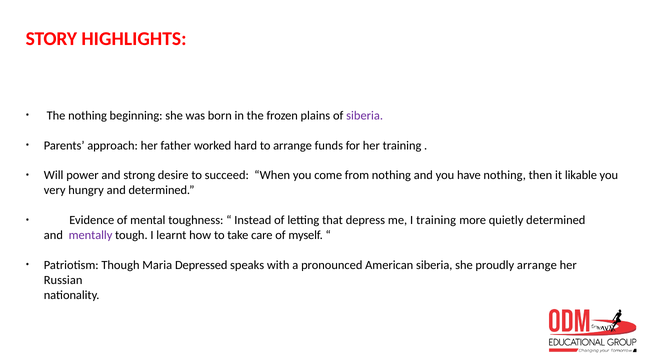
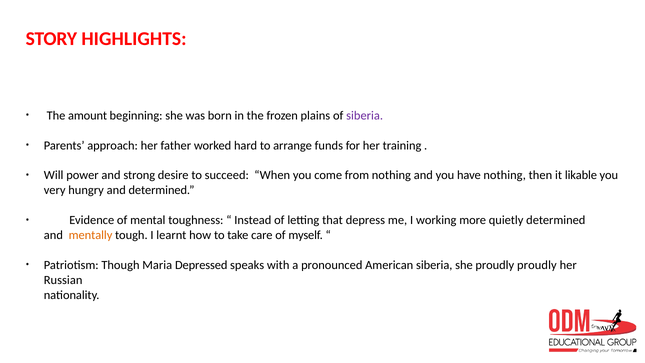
The nothing: nothing -> amount (88, 116)
I training: training -> working (436, 220)
mentally colour: purple -> orange (91, 235)
proudly arrange: arrange -> proudly (537, 265)
